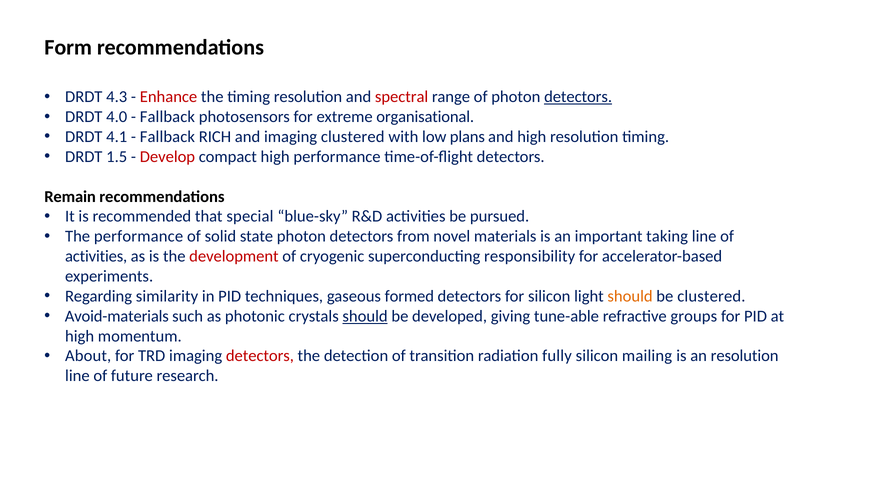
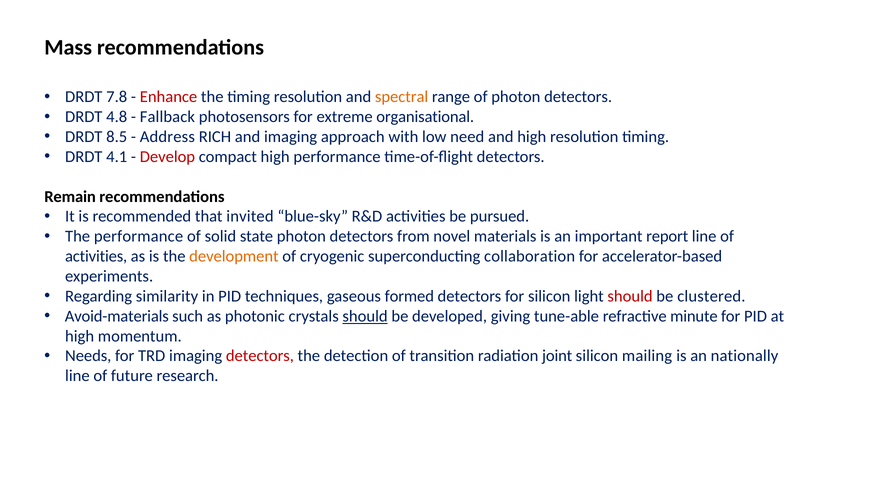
Form: Form -> Mass (68, 48)
4.3: 4.3 -> 7.8 (117, 97)
spectral colour: red -> orange (402, 97)
detectors underline: present -> none (578, 97)
4.0: 4.0 -> 4.8 (117, 117)
4.1: 4.1 -> 8.5 (117, 137)
Fallback: Fallback -> Address (167, 137)
imaging clustered: clustered -> approach (353, 137)
plans: plans -> need (467, 137)
1.5: 1.5 -> 4.1 (117, 157)
special: special -> invited (250, 217)
taking: taking -> report (667, 237)
development colour: red -> orange (234, 257)
responsibility: responsibility -> collaboration (530, 257)
should colour: orange -> red (630, 296)
groups: groups -> minute (694, 316)
About: About -> Needs (88, 356)
fully: fully -> joint (557, 356)
an resolution: resolution -> nationally (745, 356)
